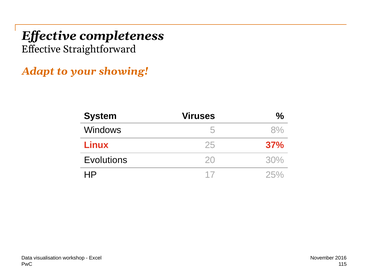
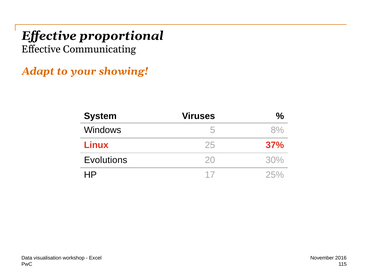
completeness: completeness -> proportional (122, 36)
Straightforward: Straightforward -> Communicating (99, 49)
